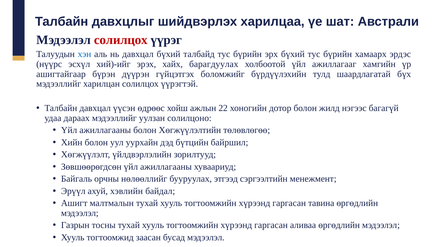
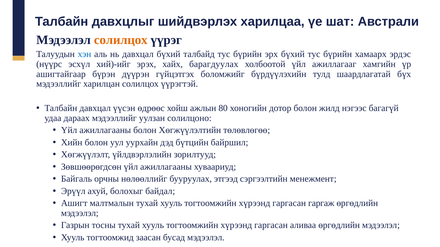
солилцох colour: red -> orange (121, 40)
22: 22 -> 80 (223, 108)
хэвлийн: хэвлийн -> болохыг (127, 191)
тавина: тавина -> гаргаж (321, 204)
